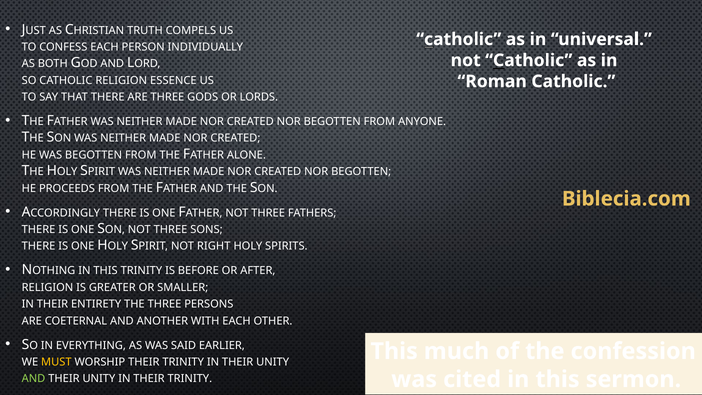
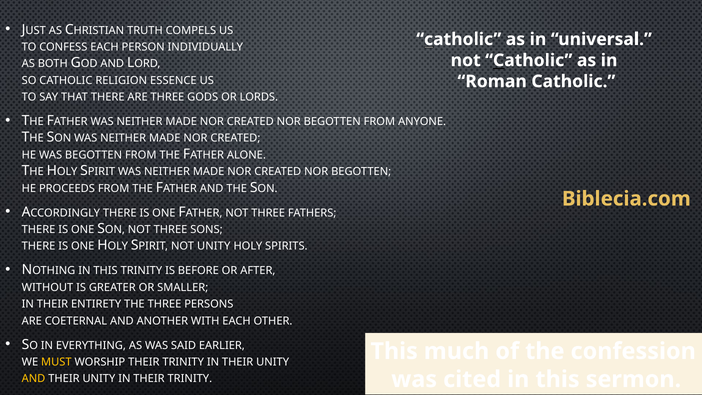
NOT RIGHT: RIGHT -> UNITY (214, 246)
RELIGION: RELIGION -> WITHOUT (47, 287)
AND colour: light green -> yellow (34, 379)
